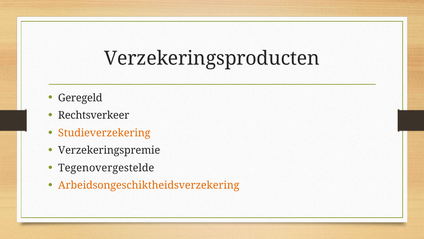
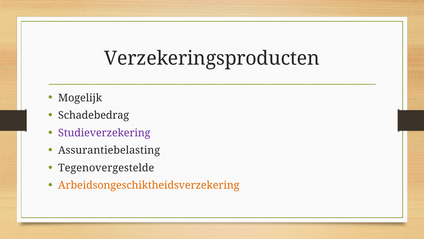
Geregeld: Geregeld -> Mogelijk (80, 98)
Rechtsverkeer: Rechtsverkeer -> Schadebedrag (94, 115)
Studieverzekering colour: orange -> purple (104, 133)
Verzekeringspremie: Verzekeringspremie -> Assurantiebelasting (109, 150)
